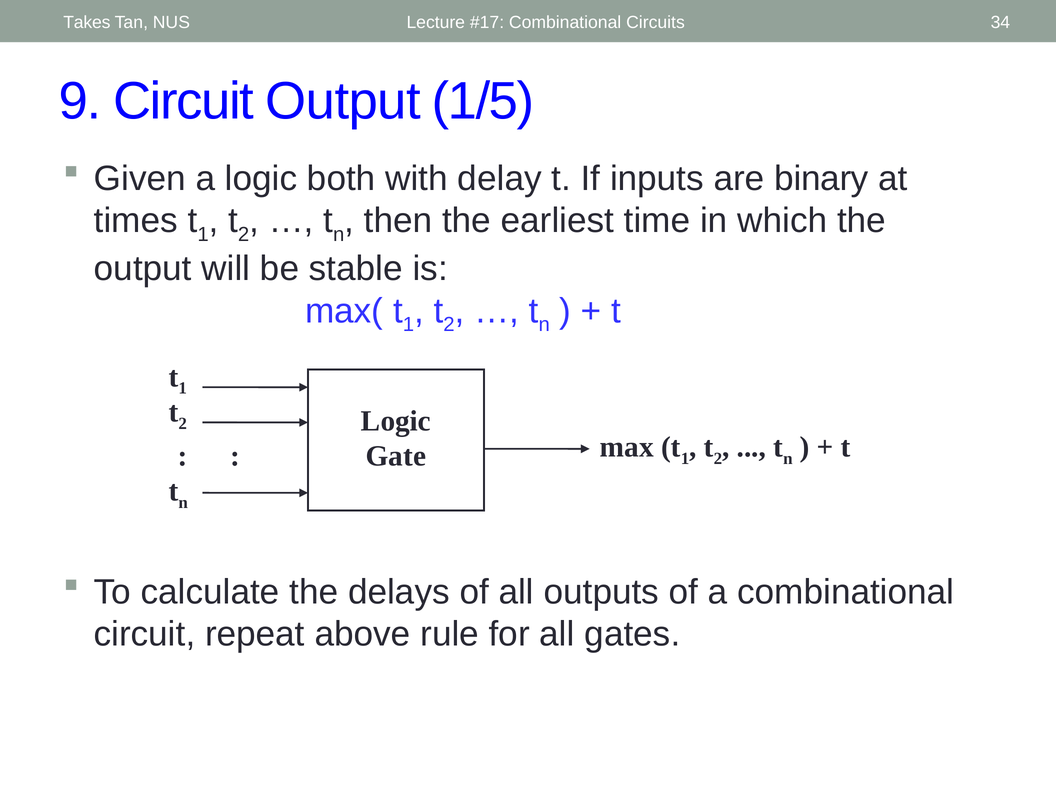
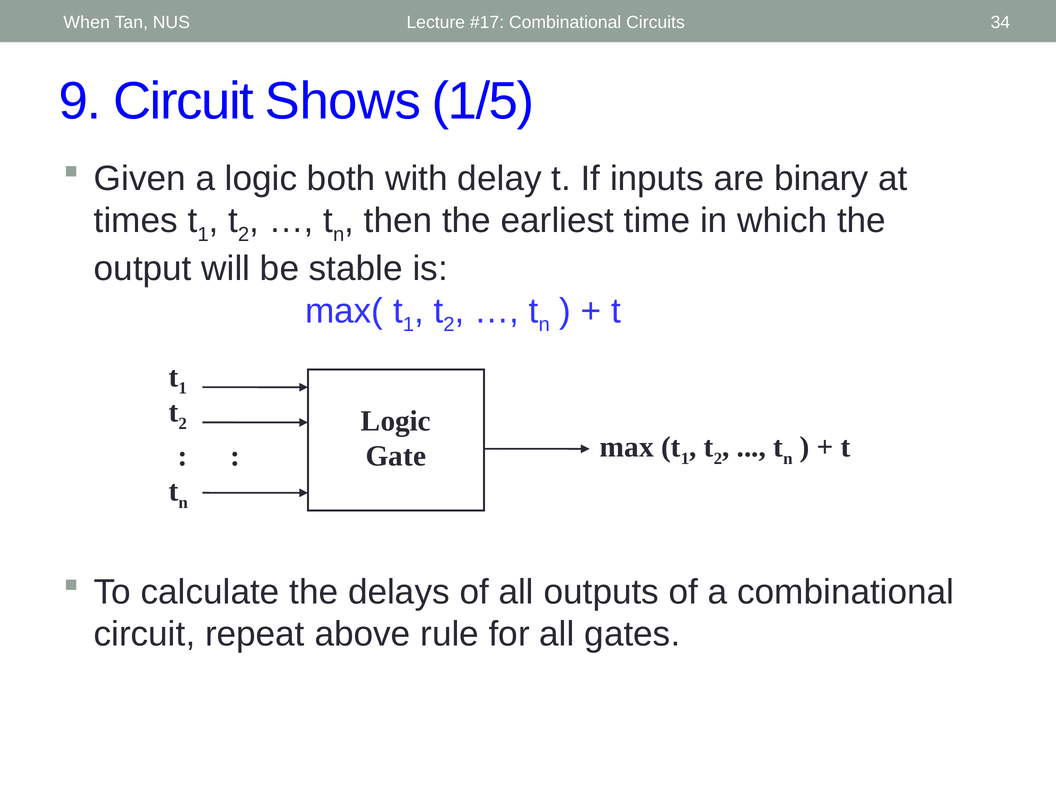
Takes: Takes -> When (87, 22)
Circuit Output: Output -> Shows (343, 101)
